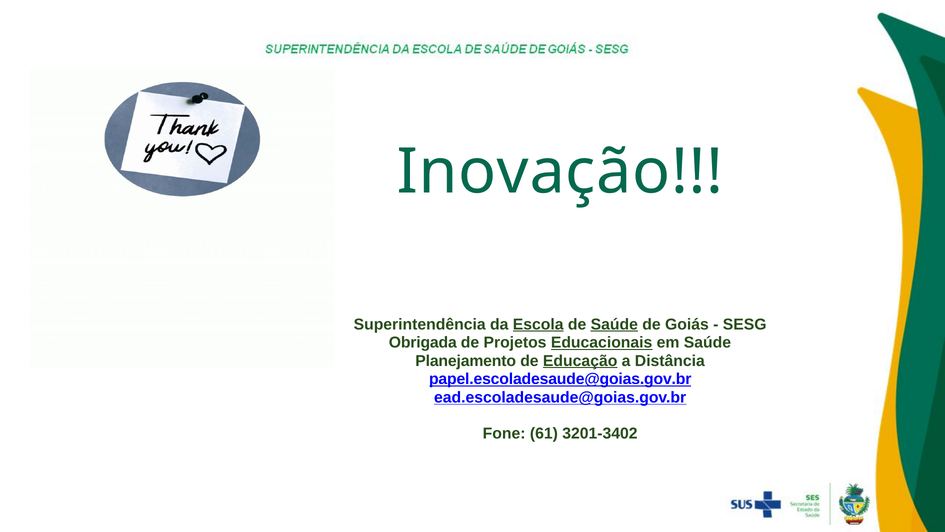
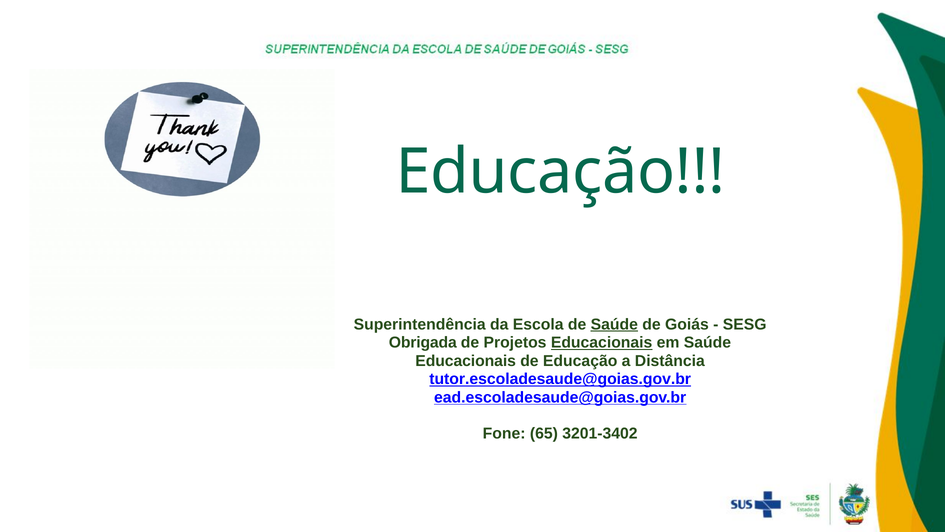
Inovação: Inovação -> Educação (560, 172)
Escola underline: present -> none (538, 324)
Planejamento: Planejamento -> Educacionais (466, 361)
Educação underline: present -> none (580, 361)
papel.escoladesaude@goias.gov.br: papel.escoladesaude@goias.gov.br -> tutor.escoladesaude@goias.gov.br (560, 379)
61: 61 -> 65 (544, 433)
